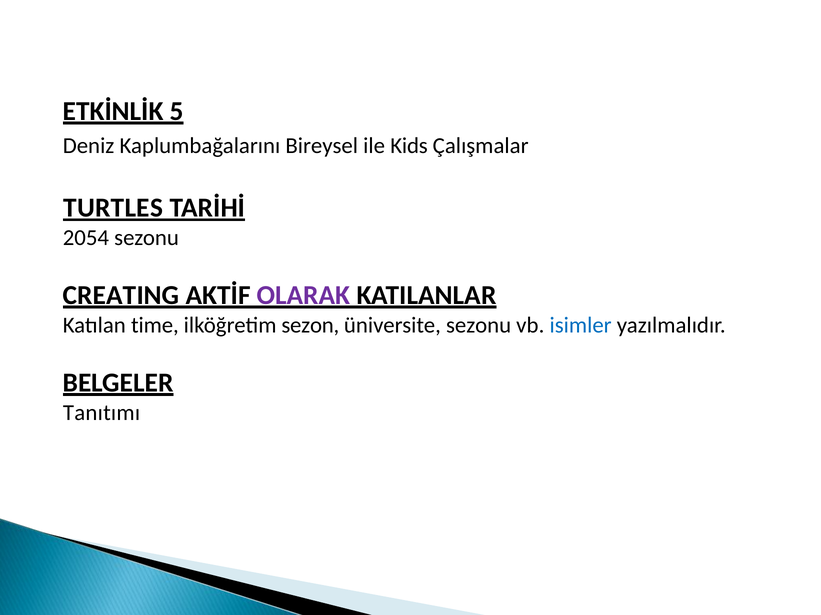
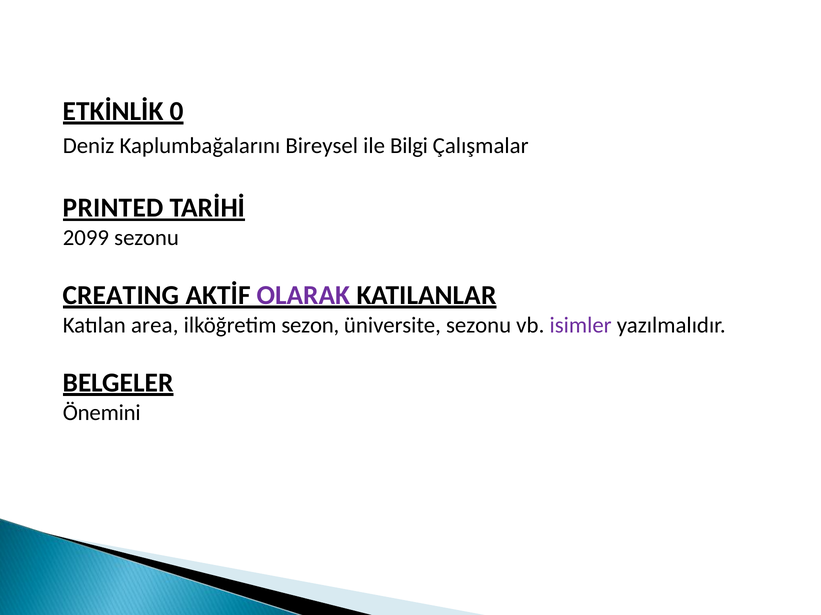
5: 5 -> 0 (177, 111)
Kids: Kids -> Bilgi (409, 146)
TURTLES: TURTLES -> PRINTED (113, 208)
2054: 2054 -> 2099 (86, 238)
time: time -> area (155, 325)
isimler colour: blue -> purple (581, 325)
Tanıtımı: Tanıtımı -> Önemini (102, 413)
